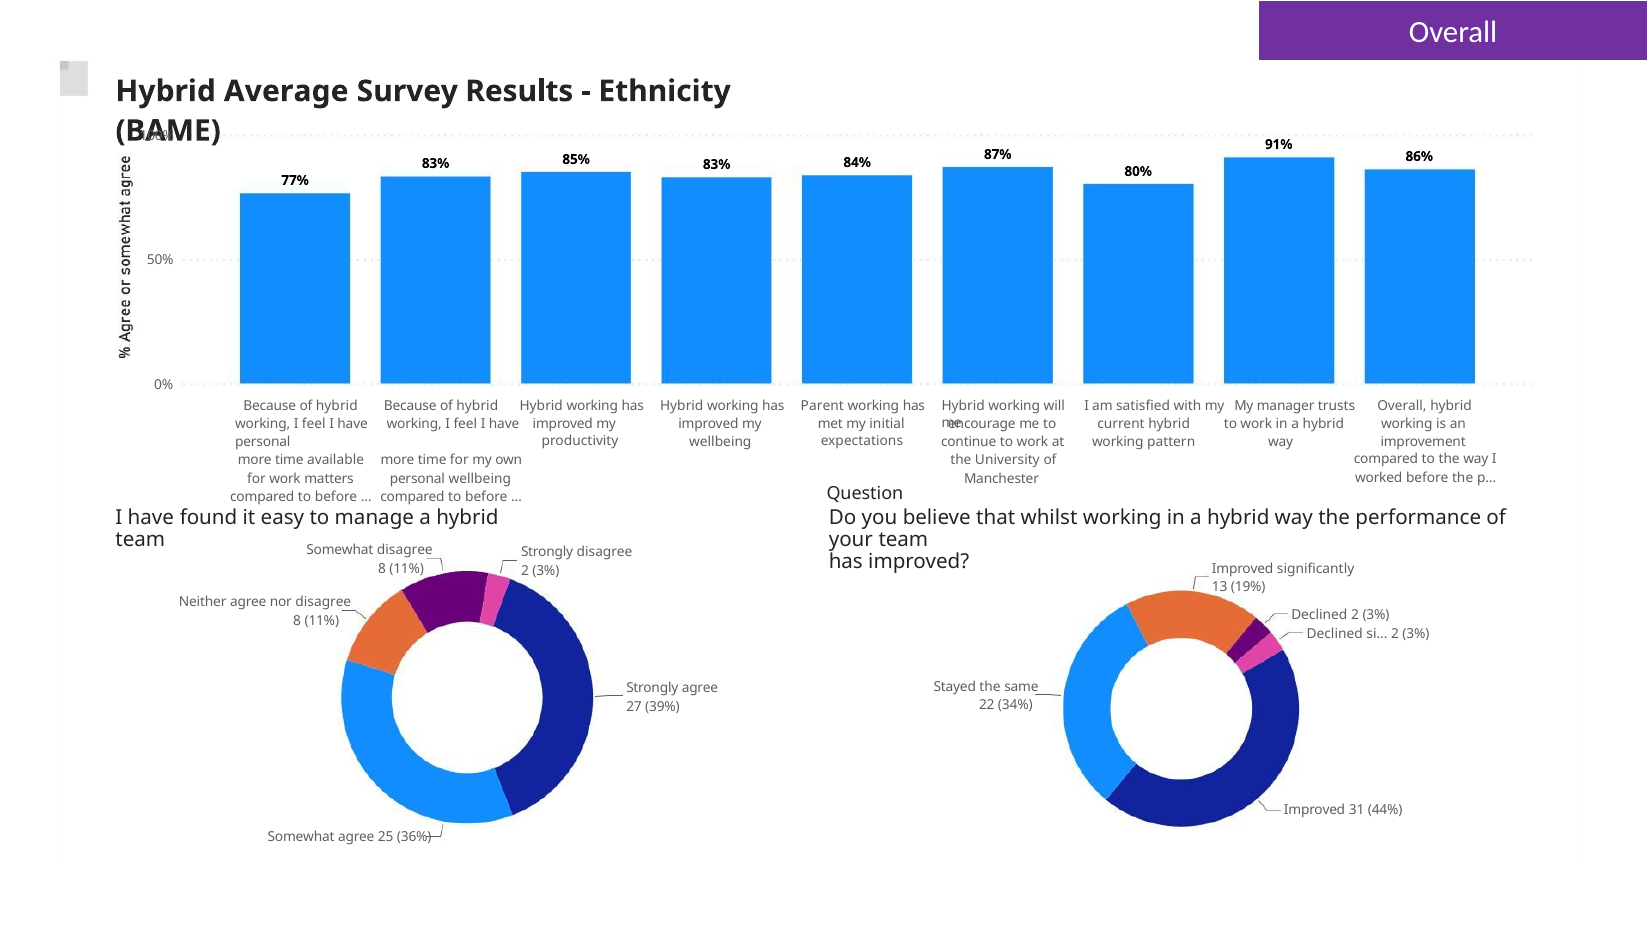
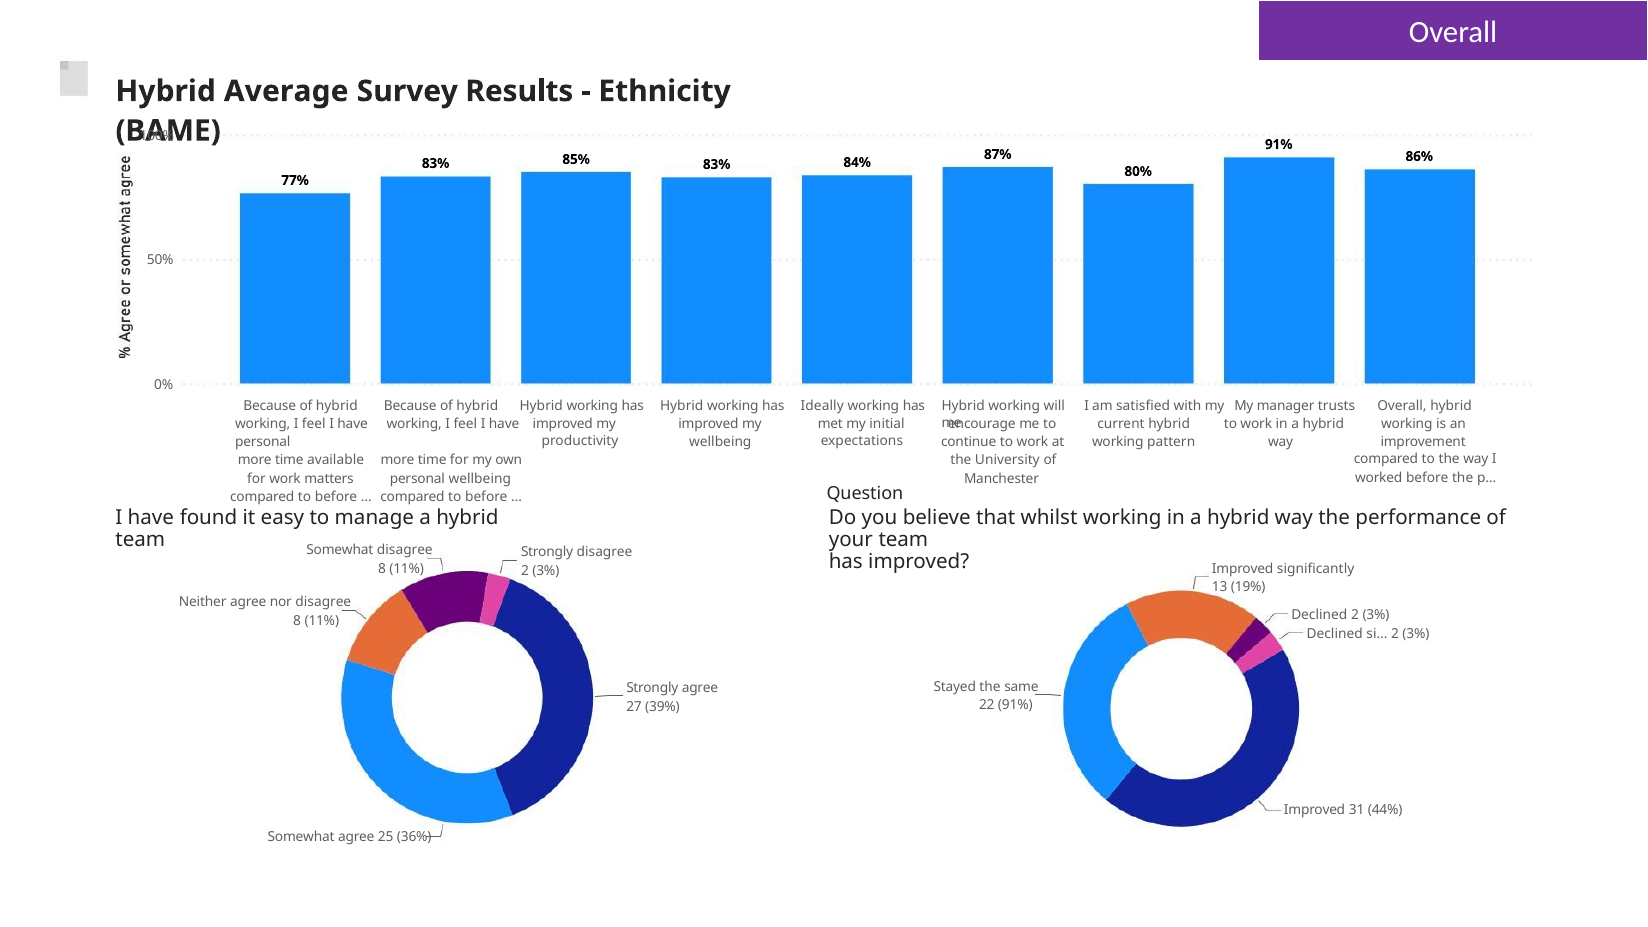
Parent: Parent -> Ideally (822, 406)
22 34%: 34% -> 91% (1015, 705)
